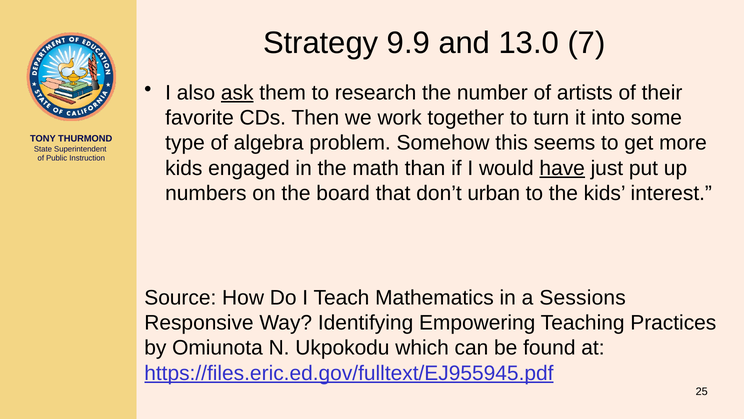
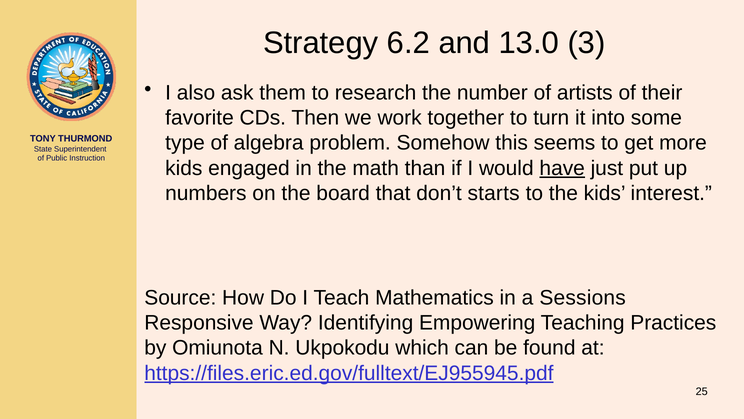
9.9: 9.9 -> 6.2 (408, 43)
7: 7 -> 3 (586, 43)
ask underline: present -> none (237, 93)
urban: urban -> starts (494, 193)
